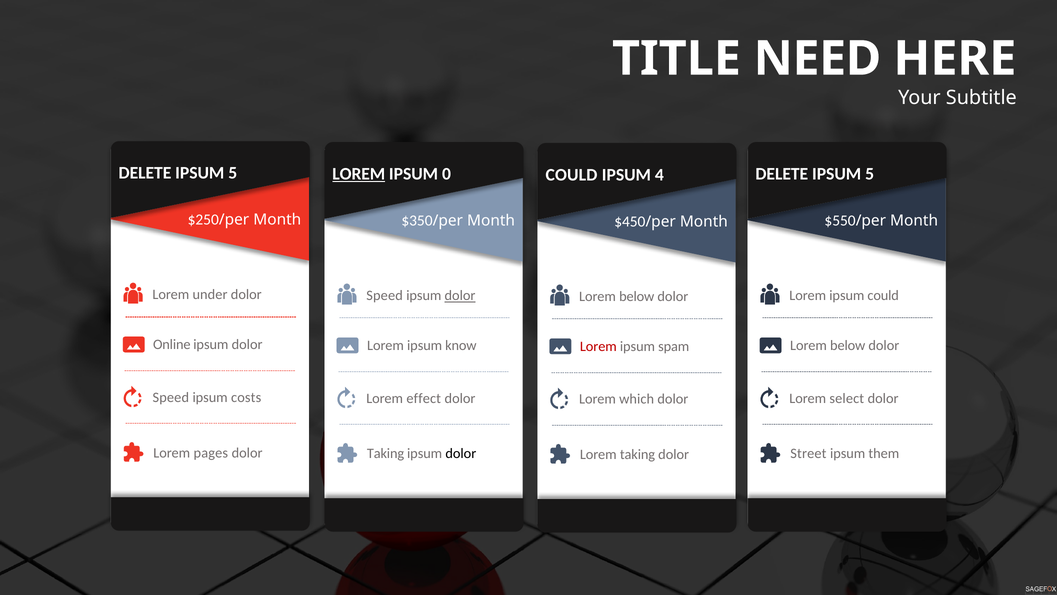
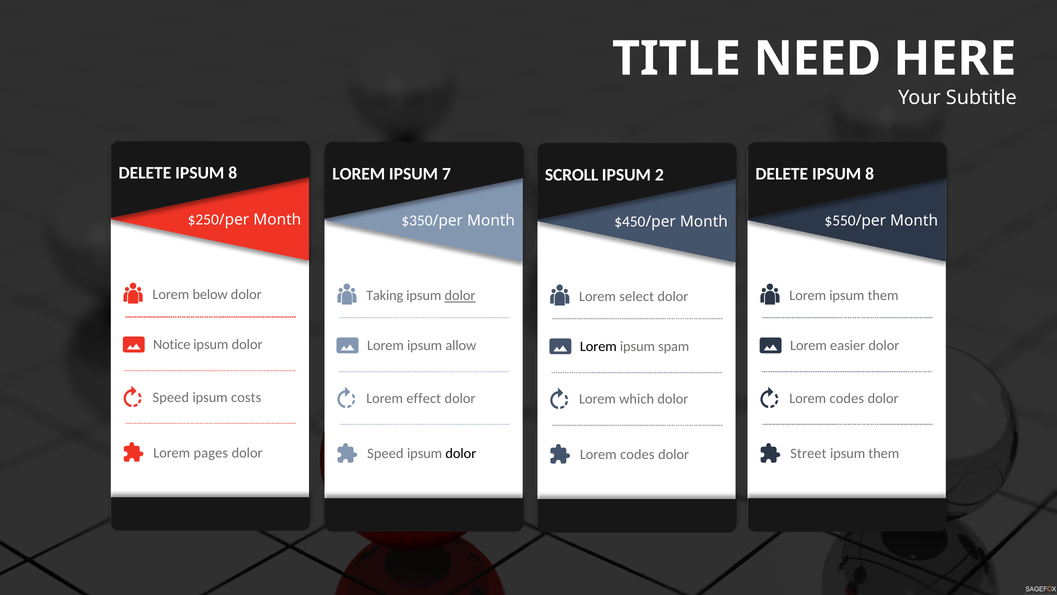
5: 5 -> 8 (233, 173)
LOREM underline: present -> none (359, 174)
0: 0 -> 7 (447, 174)
5: 5 -> 8 (870, 174)
COULD: COULD -> SCROLL (572, 175)
4: 4 -> 2 (659, 175)
under: under -> below (210, 295)
Speed: Speed -> Taking (385, 295)
Lorem ipsum could: could -> them (883, 295)
below: below -> select (637, 296)
Online: Online -> Notice (172, 344)
know: know -> allow (461, 345)
below: below -> easier (848, 345)
Lorem colour: red -> black (598, 346)
select: select -> codes (847, 398)
Taking: Taking -> Speed (385, 453)
taking: taking -> codes (637, 454)
